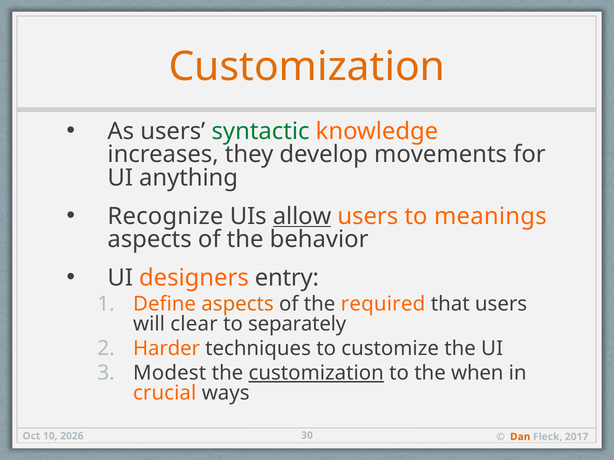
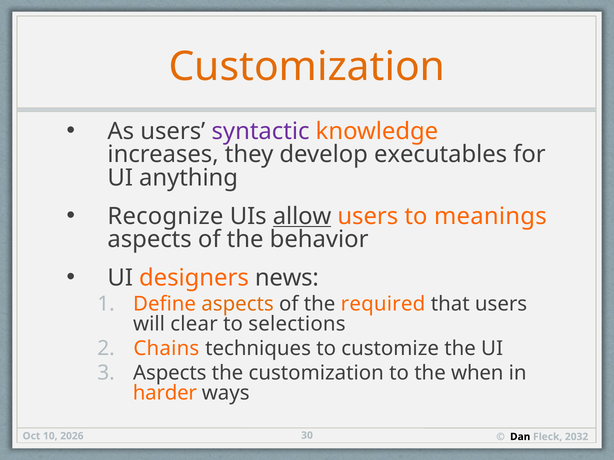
syntactic colour: green -> purple (261, 131)
movements: movements -> executables (441, 155)
entry: entry -> news (287, 278)
separately: separately -> selections (297, 324)
Harder: Harder -> Chains (166, 349)
Modest: Modest -> Aspects (170, 373)
customization underline: present -> none (316, 373)
crucial: crucial -> harder (165, 393)
Dan colour: orange -> black (520, 437)
2017: 2017 -> 2032 (577, 437)
